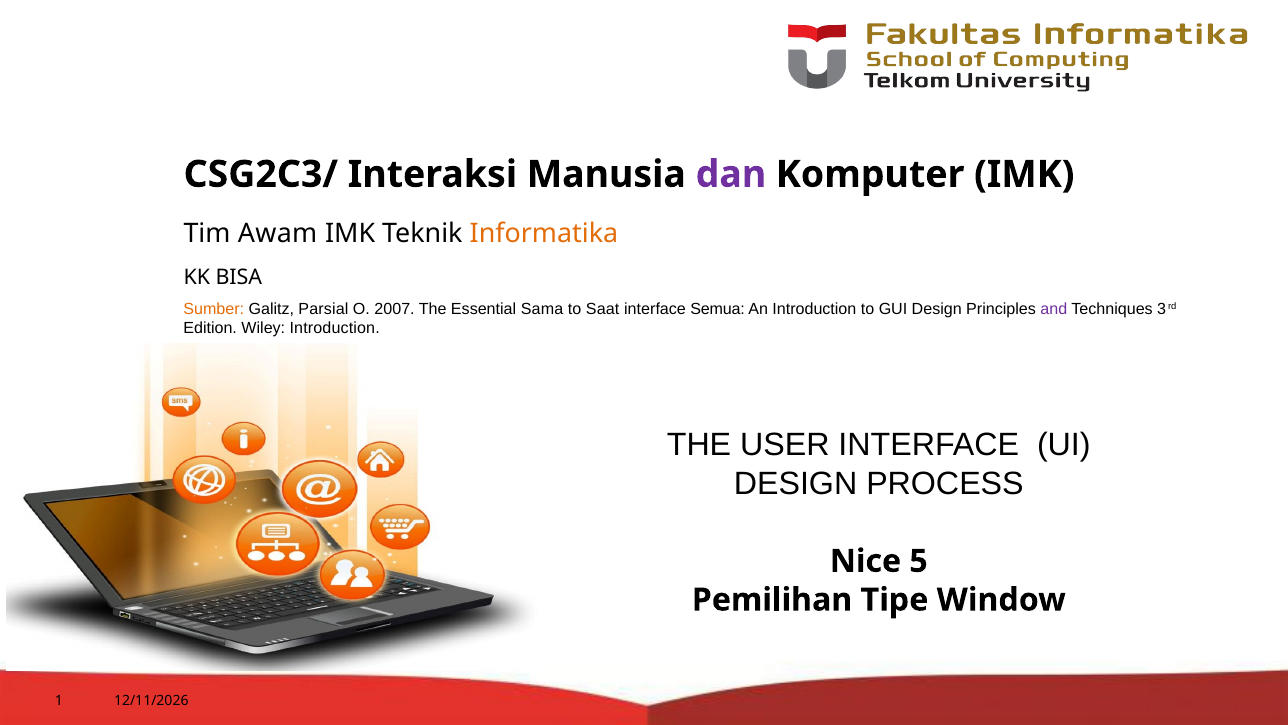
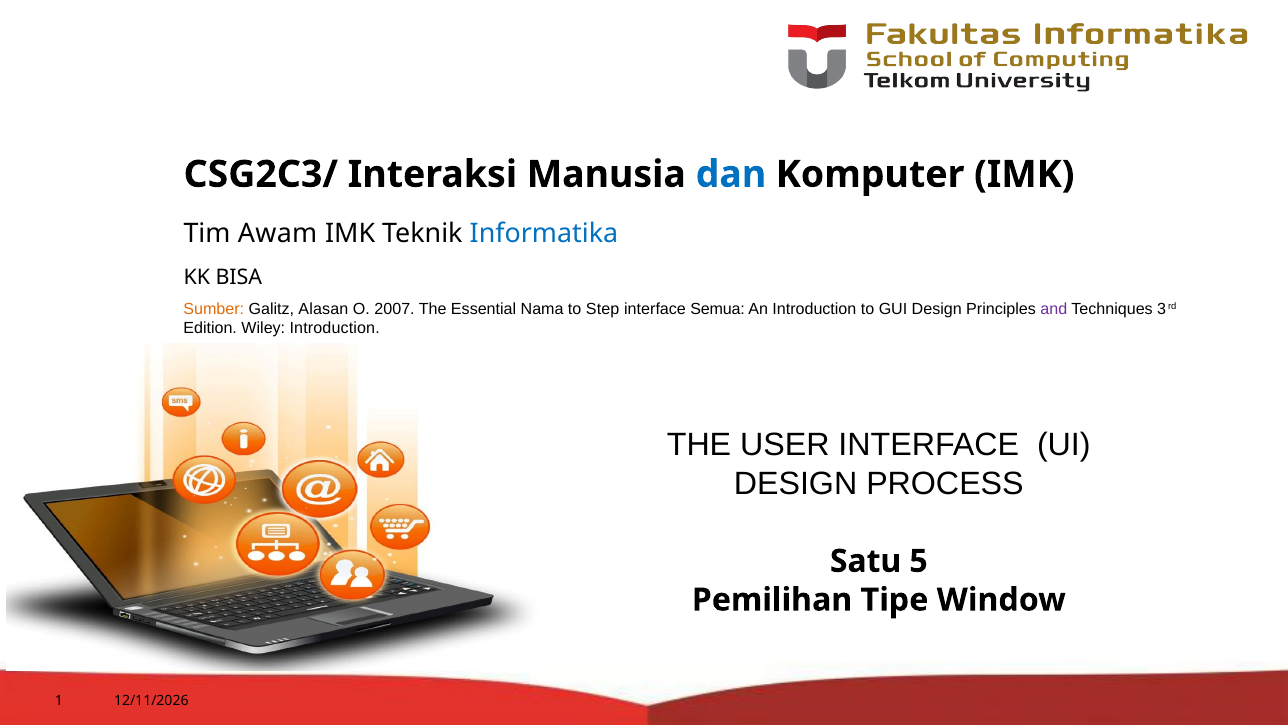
dan colour: purple -> blue (731, 174)
Informatika colour: orange -> blue (544, 233)
Parsial: Parsial -> Alasan (323, 308)
Sama: Sama -> Nama (542, 308)
Saat: Saat -> Step (603, 308)
Nice: Nice -> Satu (866, 561)
